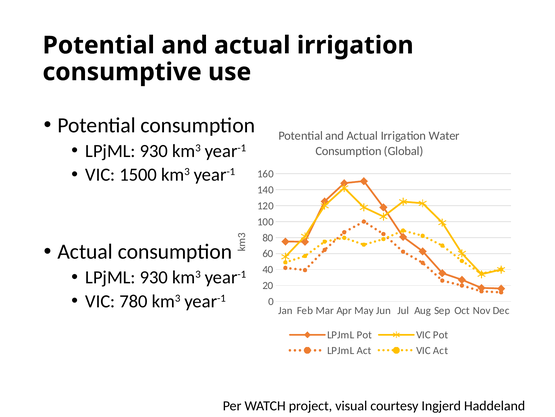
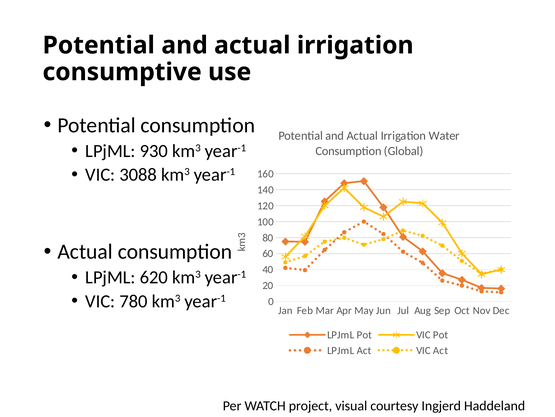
1500: 1500 -> 3088 (138, 174)
930: 930 -> 620 (154, 277)
